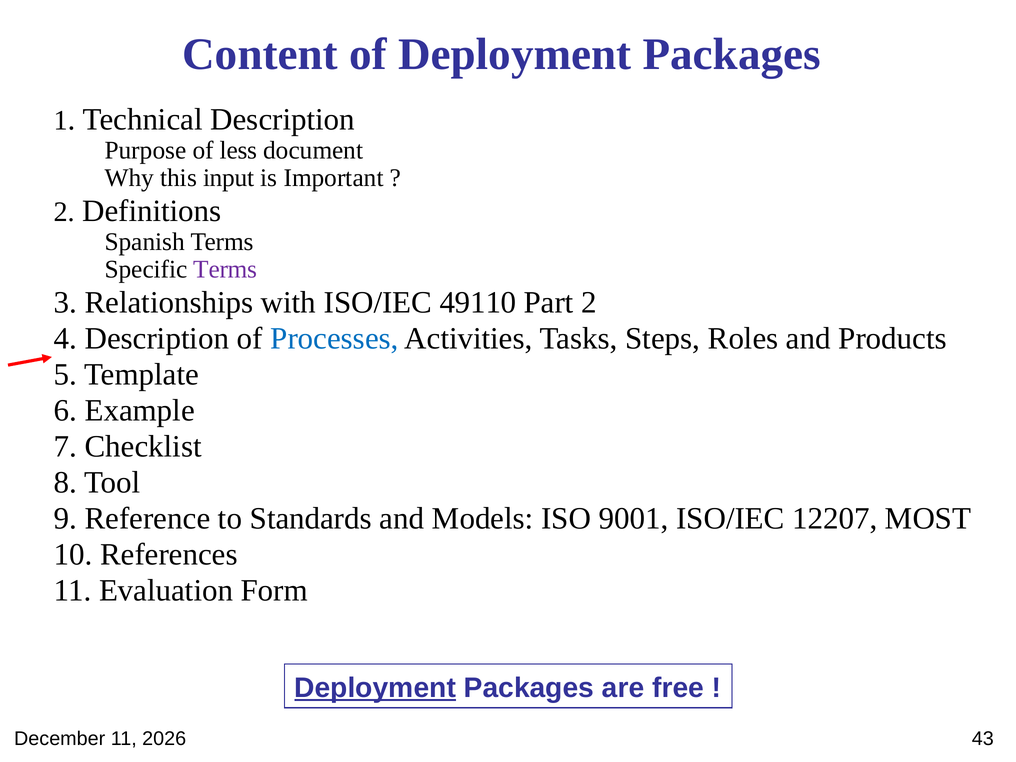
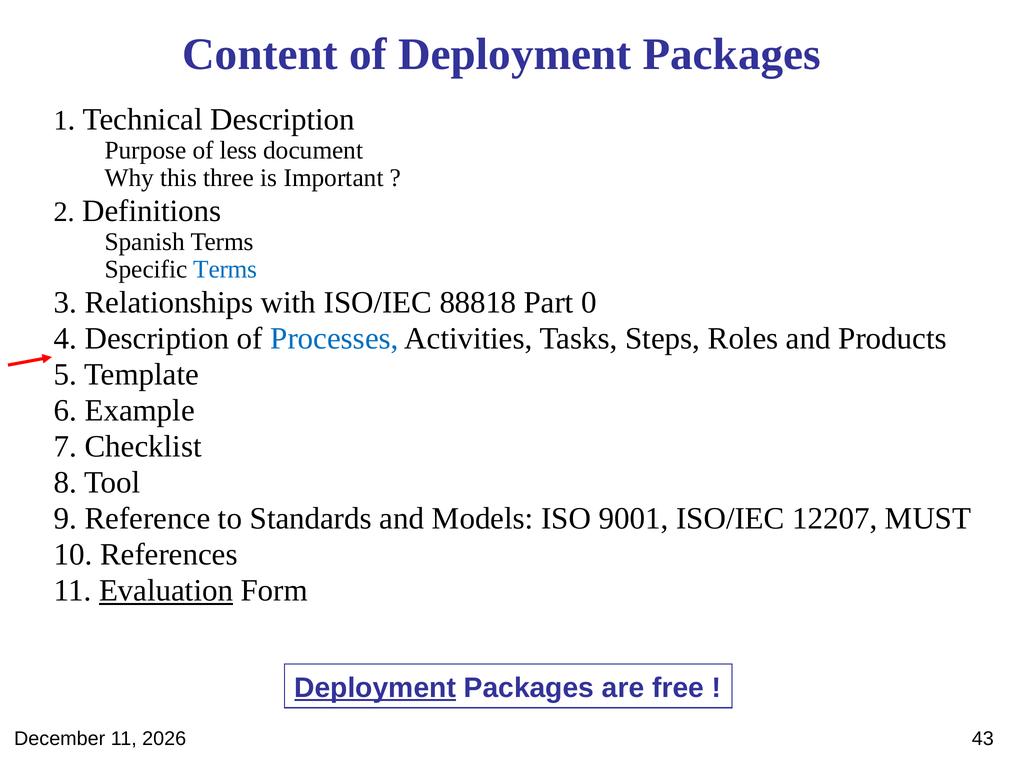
input: input -> three (229, 178)
Terms colour: purple -> blue (225, 270)
49110: 49110 -> 88818 (478, 303)
Part 2: 2 -> 0 (589, 303)
MOST: MOST -> MUST (928, 519)
Evaluation underline: none -> present (166, 591)
